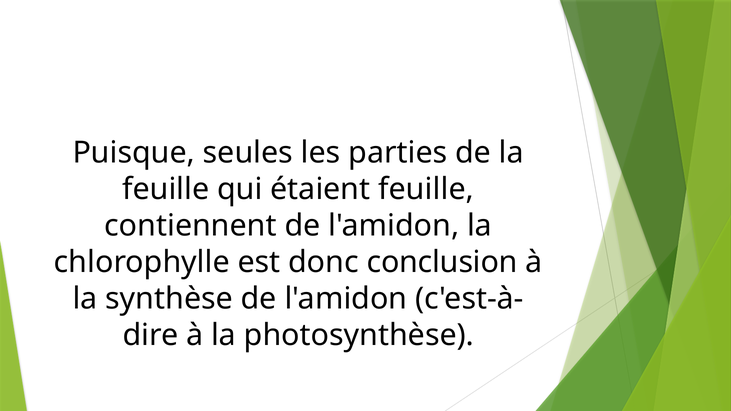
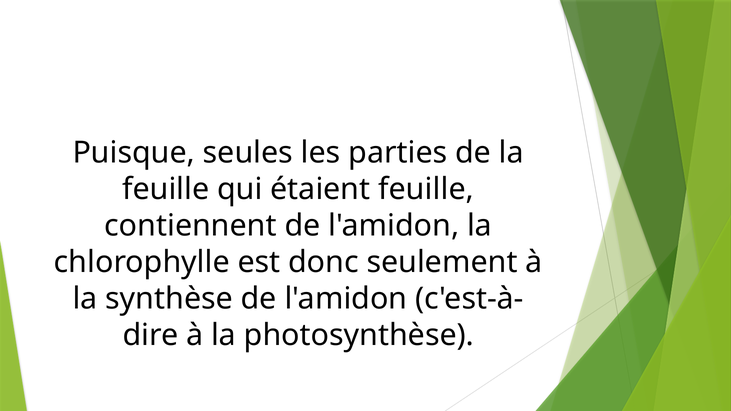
conclusion: conclusion -> seulement (442, 262)
